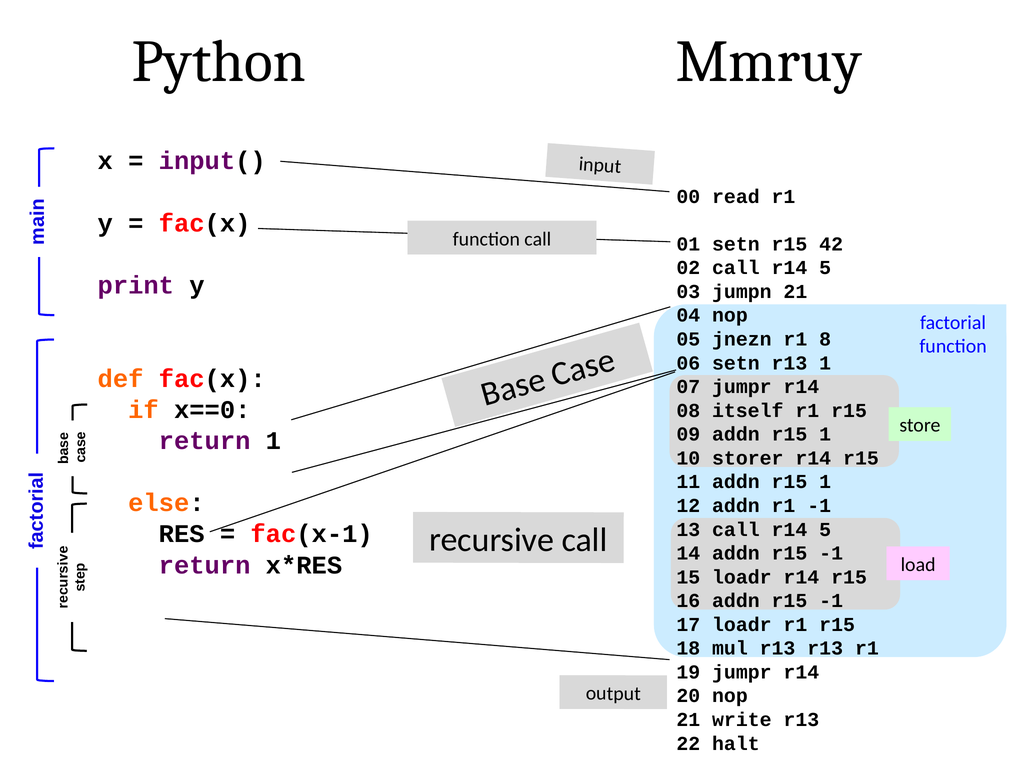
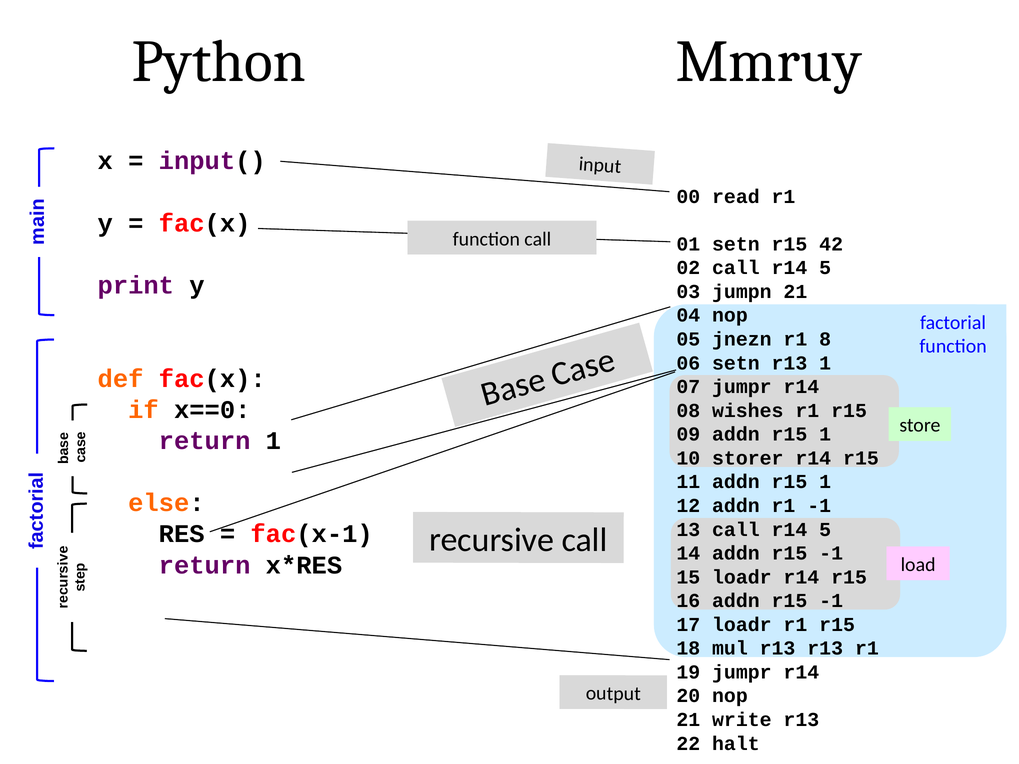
itself: itself -> wishes (748, 411)
